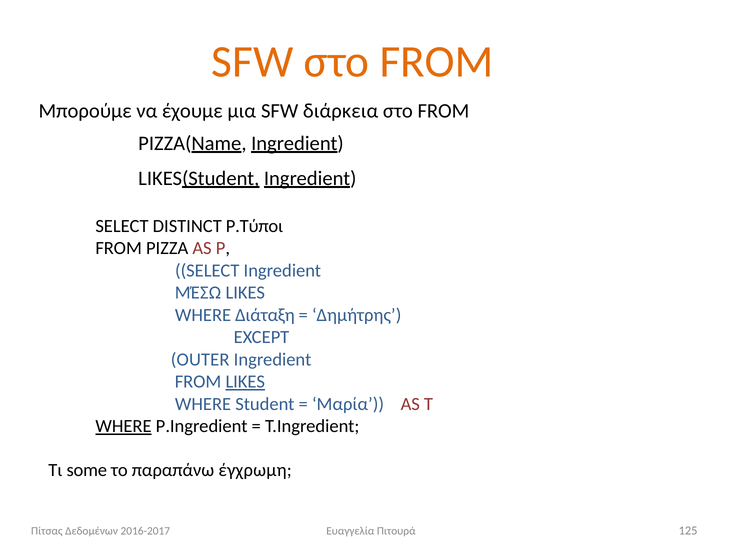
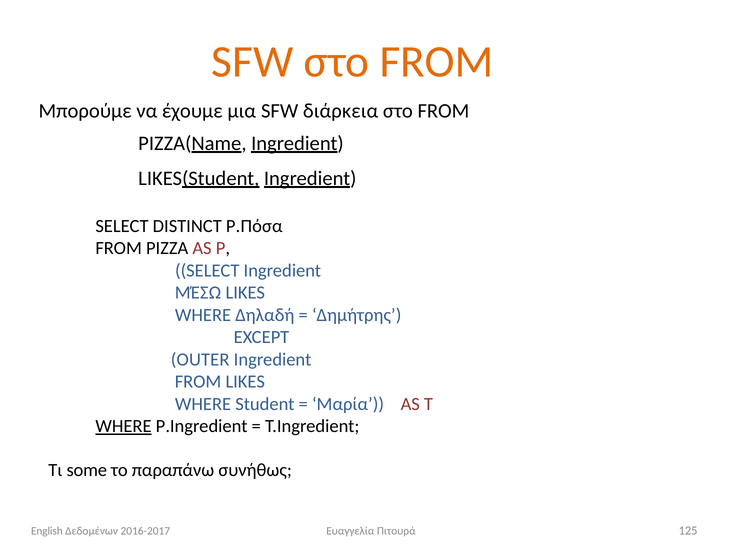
P.Τύποι: P.Τύποι -> P.Πόσα (254, 226)
Διάταξη: Διάταξη -> Δηλαδή (265, 315)
LIKES underline: present -> none (245, 382)
έγχρωμη: έγχρωμη -> συνήθως (255, 470)
Πίτσας: Πίτσας -> English (47, 531)
